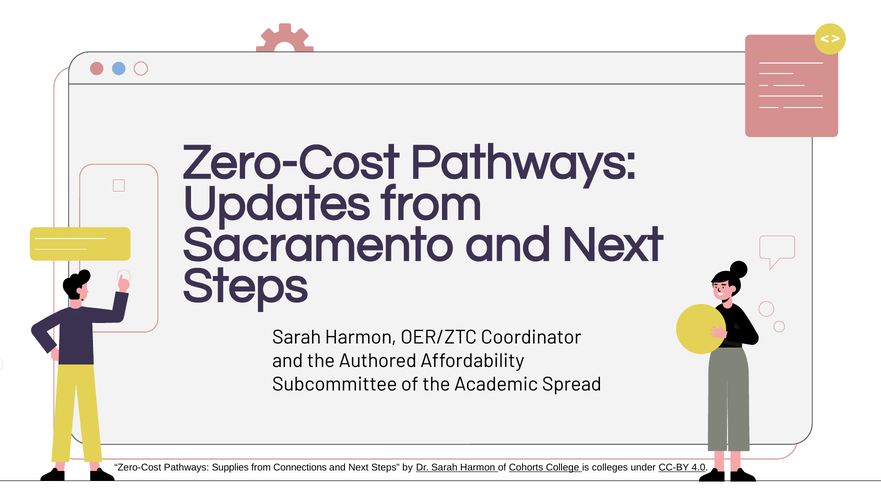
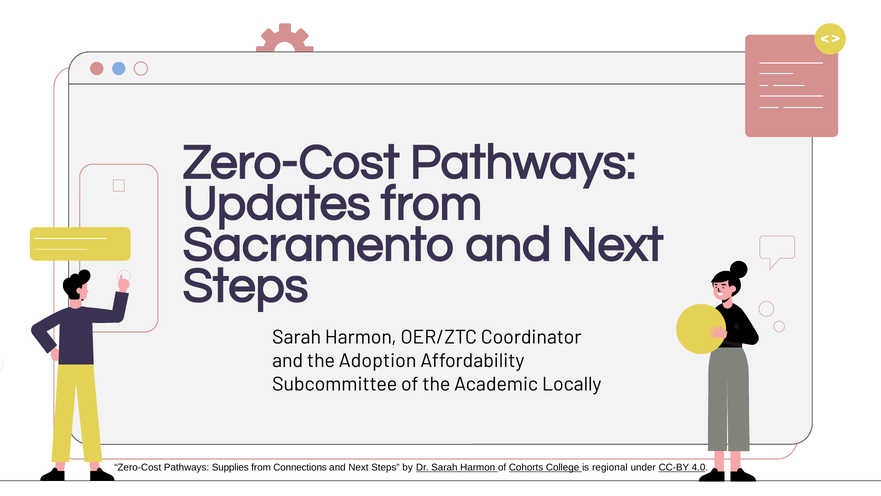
Authored: Authored -> Adoption (378, 361)
Spread: Spread -> Locally (572, 384)
colleges: colleges -> regional (610, 467)
